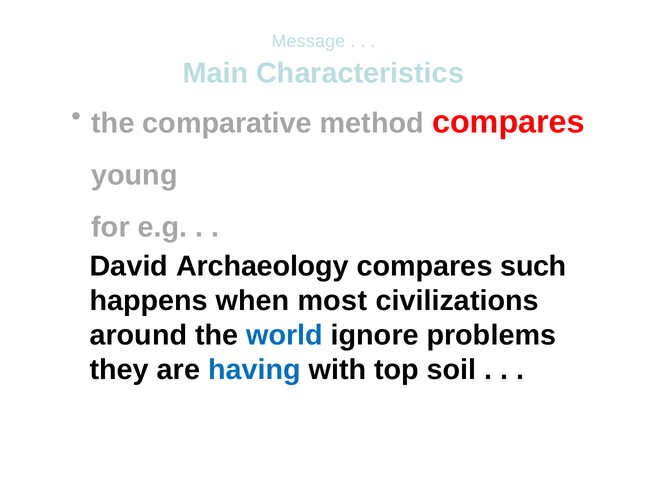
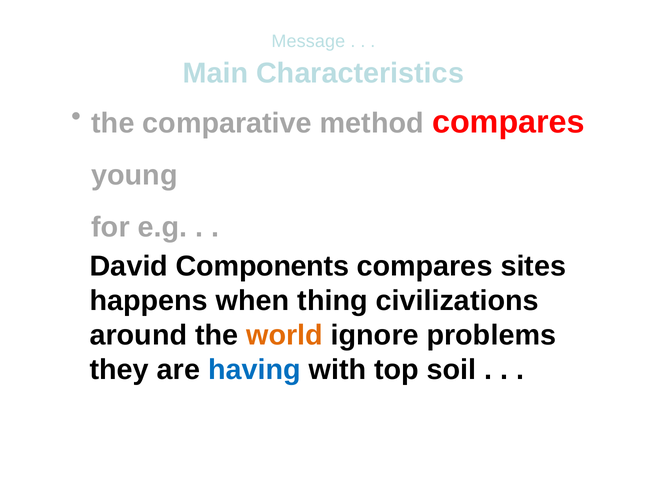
Archaeology: Archaeology -> Components (262, 266)
such: such -> sites (533, 266)
most: most -> thing (333, 301)
world colour: blue -> orange (285, 336)
